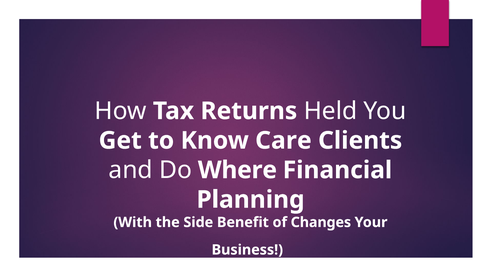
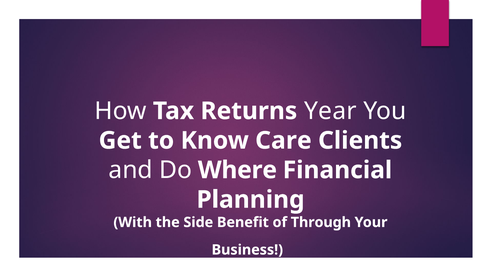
Held: Held -> Year (330, 111)
Changes: Changes -> Through (321, 222)
